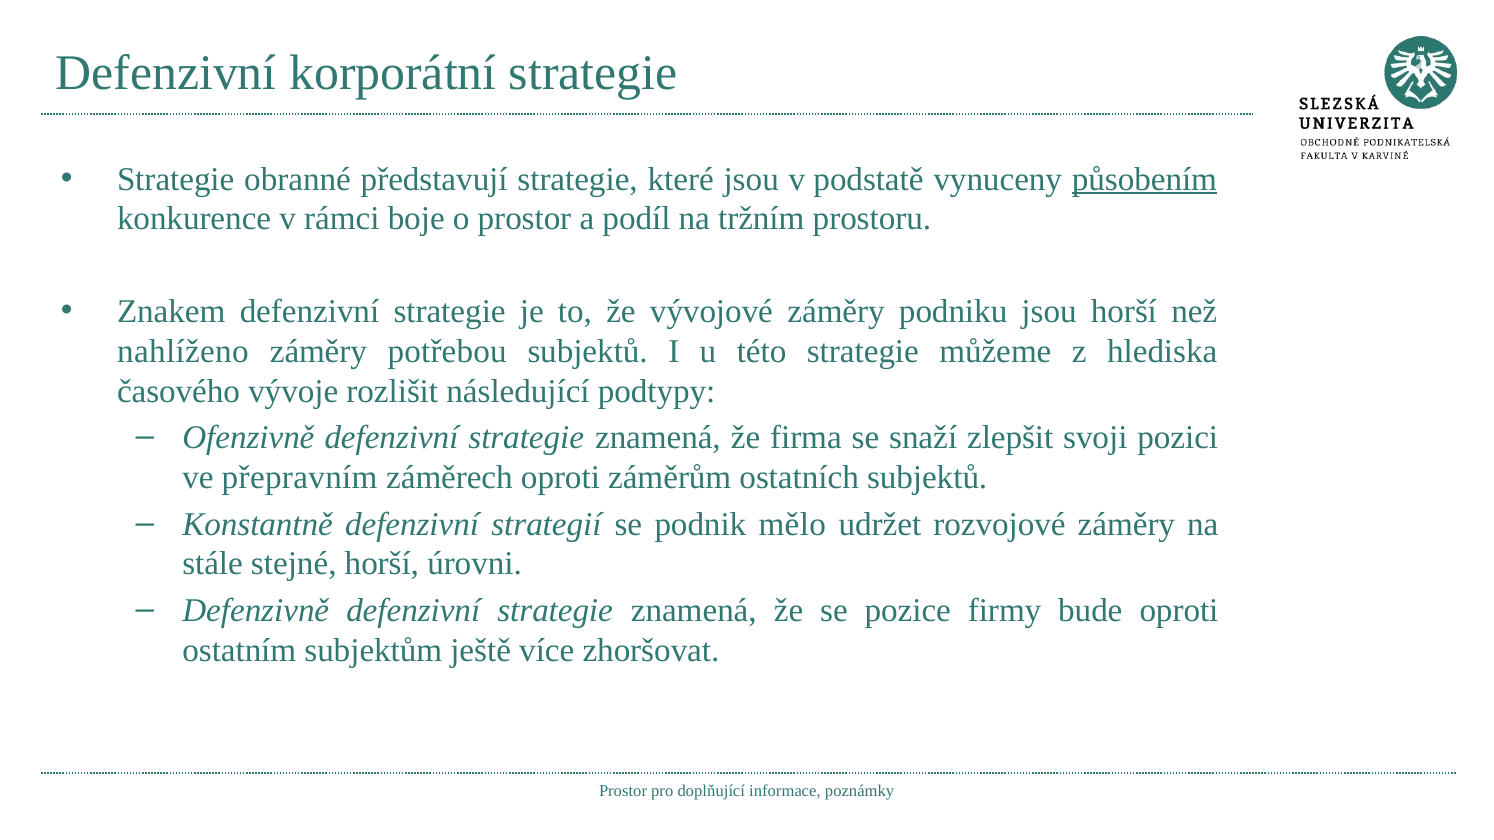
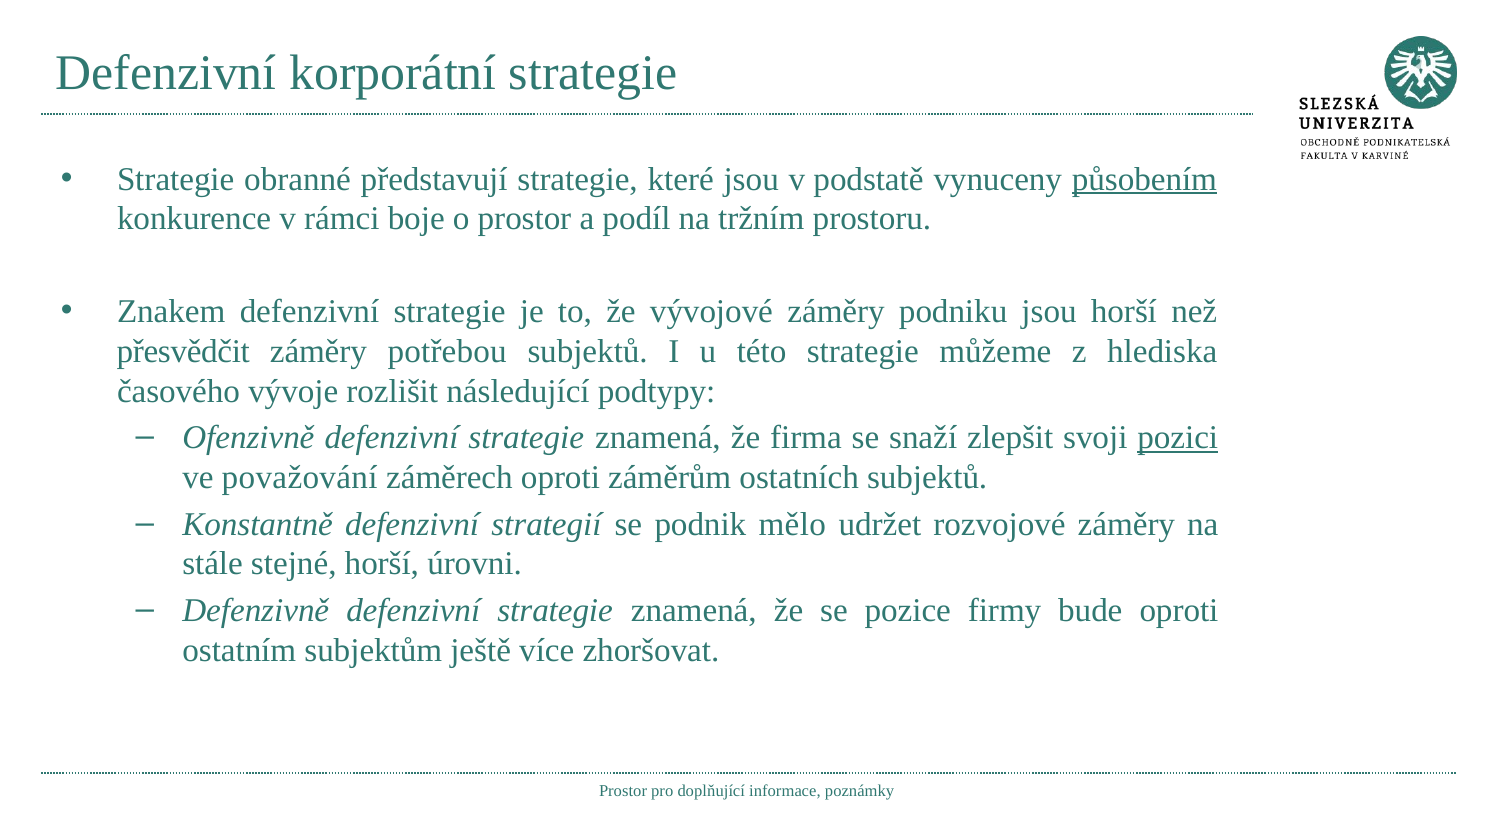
nahlíženo: nahlíženo -> přesvědčit (183, 352)
pozici underline: none -> present (1178, 438)
přepravním: přepravním -> považování (300, 478)
